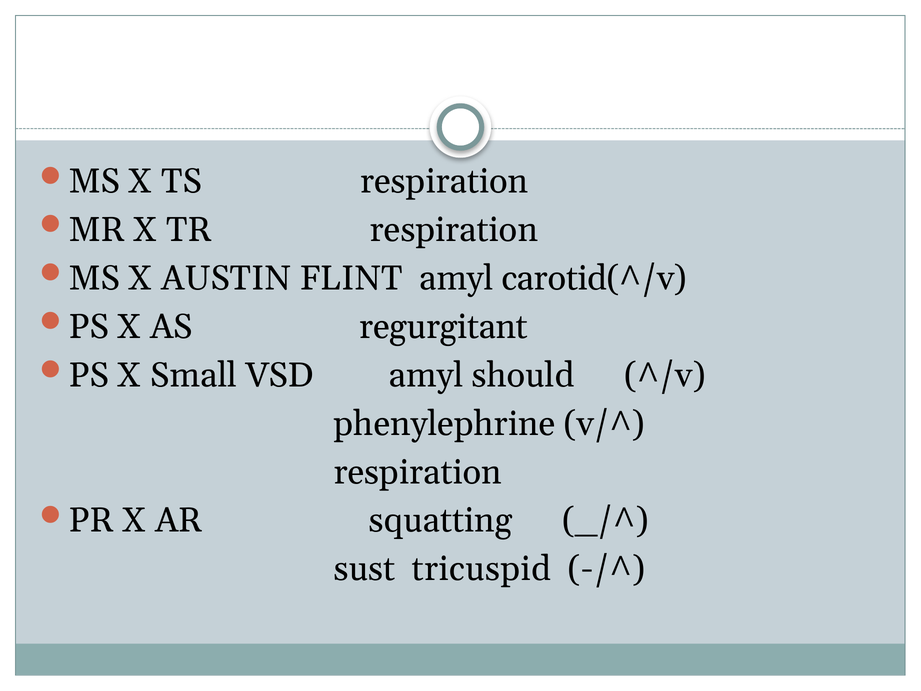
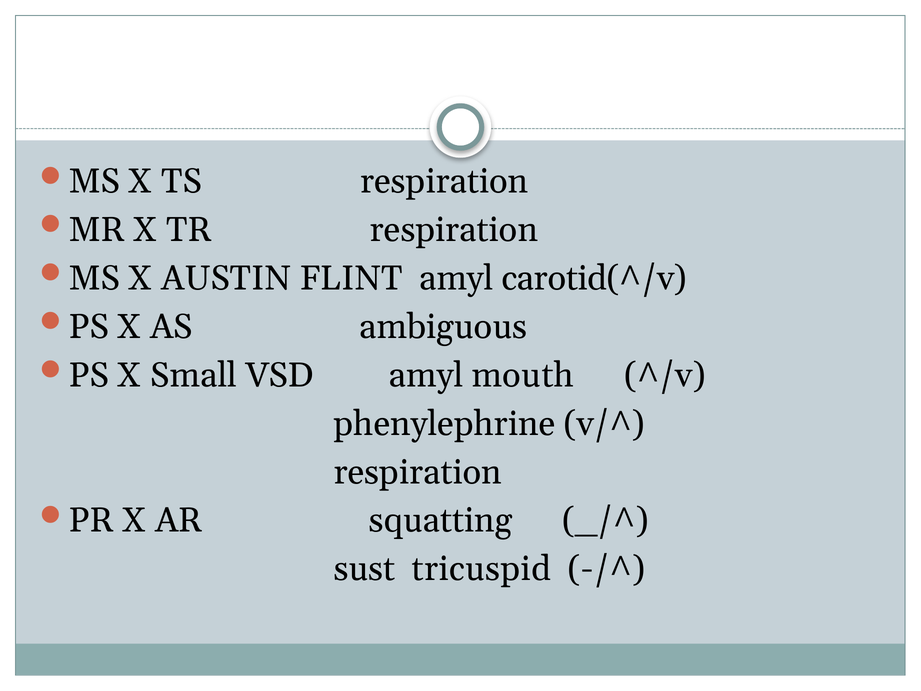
regurgitant: regurgitant -> ambiguous (443, 327)
should: should -> mouth (523, 375)
